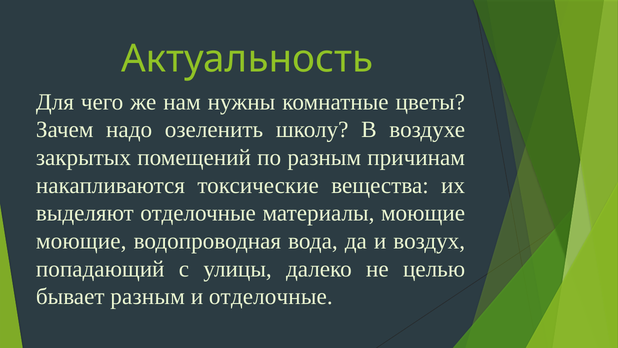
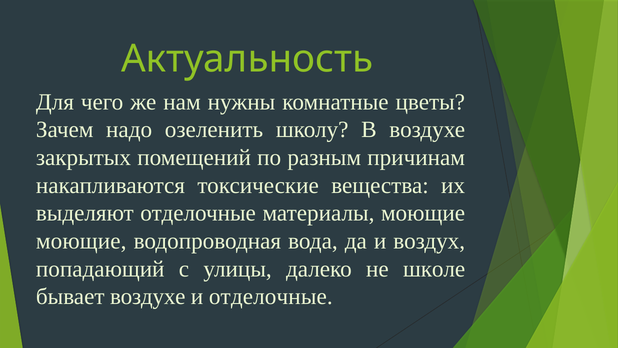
целью: целью -> школе (434, 269)
бывает разным: разным -> воздухе (148, 296)
